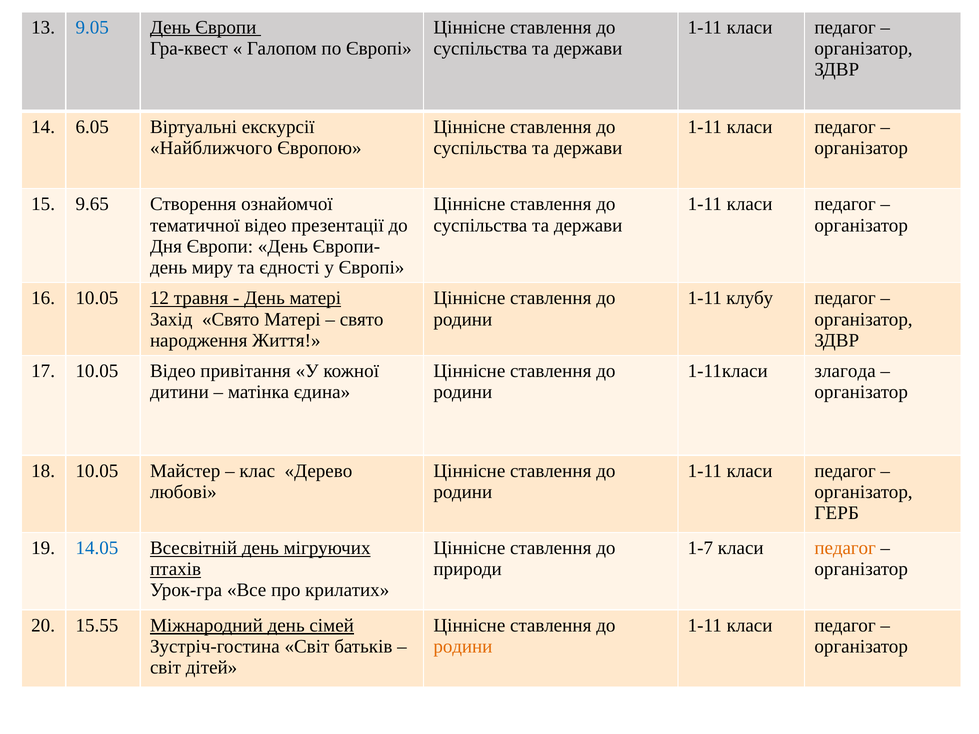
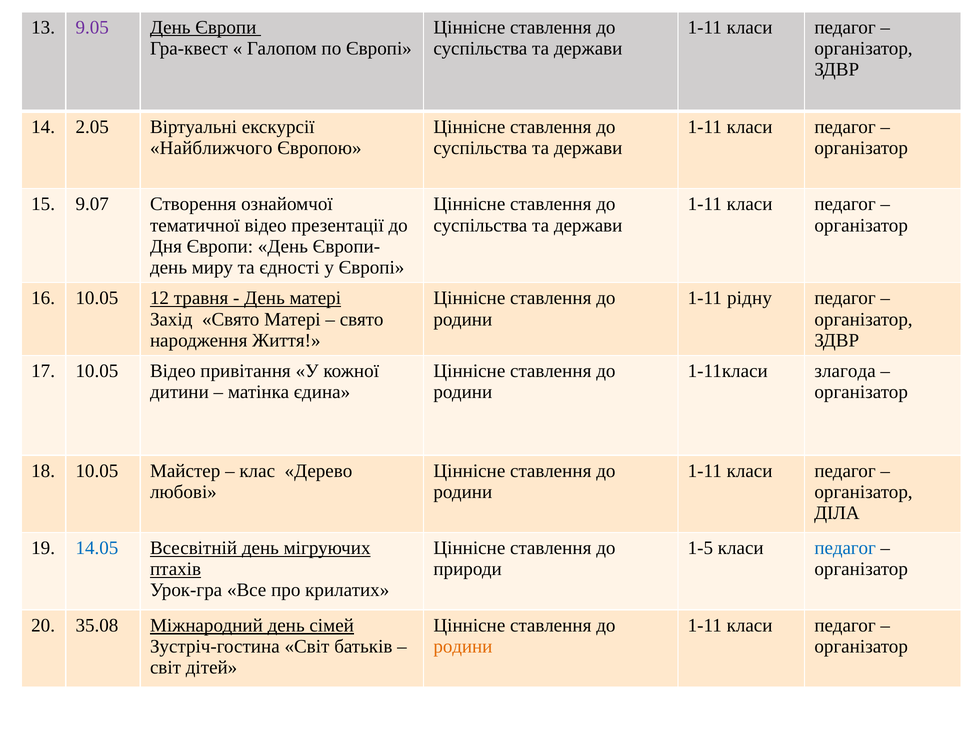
9.05 colour: blue -> purple (92, 27)
6.05: 6.05 -> 2.05 (92, 127)
9.65: 9.65 -> 9.07 (92, 204)
клубу: клубу -> рідну (749, 298)
ГЕРБ: ГЕРБ -> ДІЛА (837, 513)
1-7: 1-7 -> 1-5 (700, 548)
педагог colour: orange -> blue (845, 548)
15.55: 15.55 -> 35.08 (97, 626)
